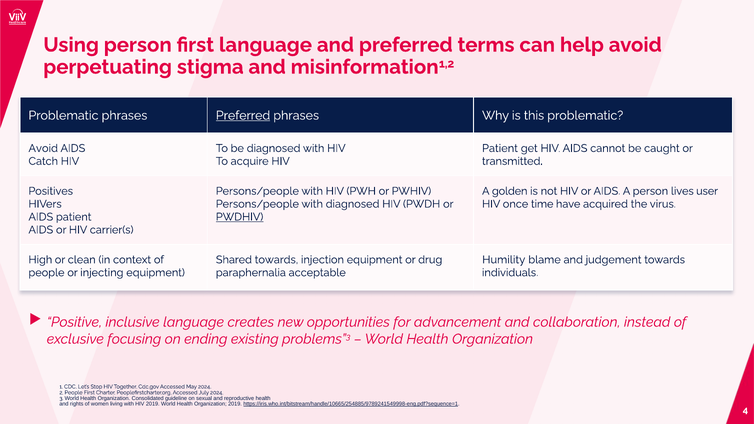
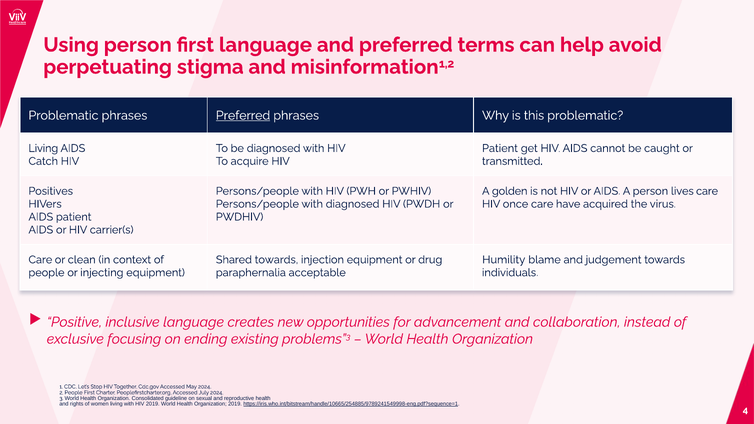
Avoid: Avoid -> Living (43, 148)
lives user: user -> care (707, 191)
once time: time -> care (542, 204)
PWDHIV underline: present -> none (240, 217)
High: High -> Care (40, 260)
